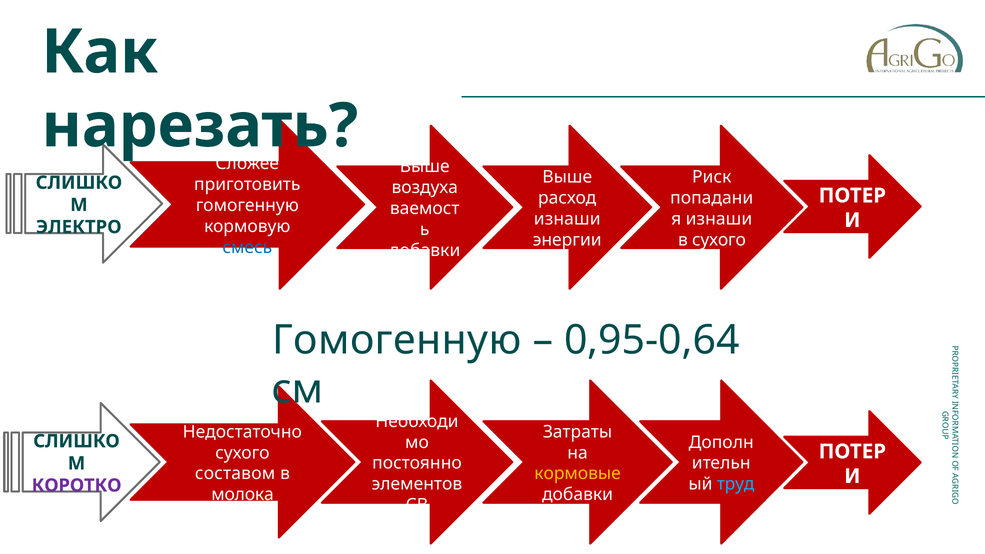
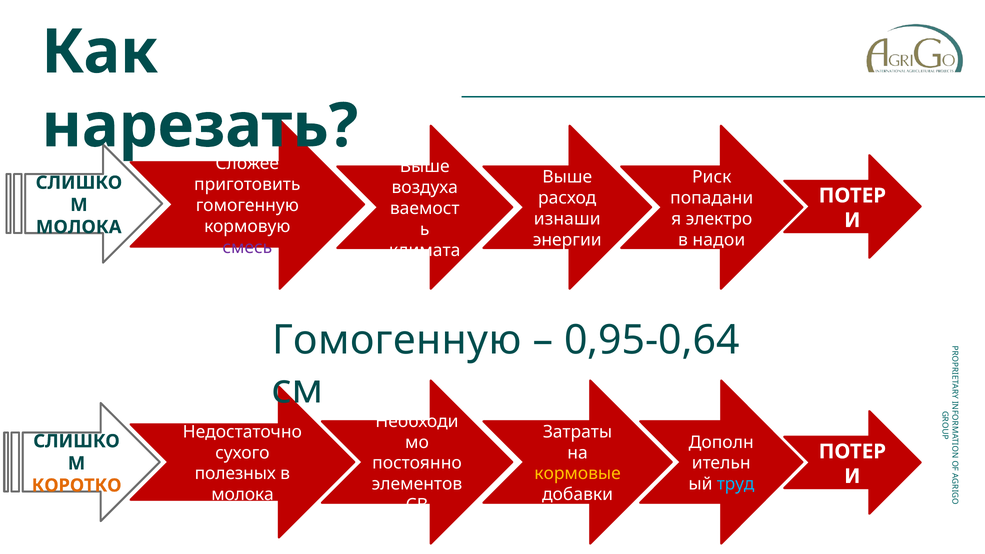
изнаши: изнаши -> электро (719, 219)
ЭЛЕКТРО: ЭЛЕКТРО -> МОЛОКА (79, 227)
в сухого: сухого -> надои (719, 240)
смесь colour: blue -> purple (247, 248)
добавки: добавки -> климата (425, 250)
составом: составом -> полезных (235, 474)
КОРОТКО colour: purple -> orange (77, 486)
